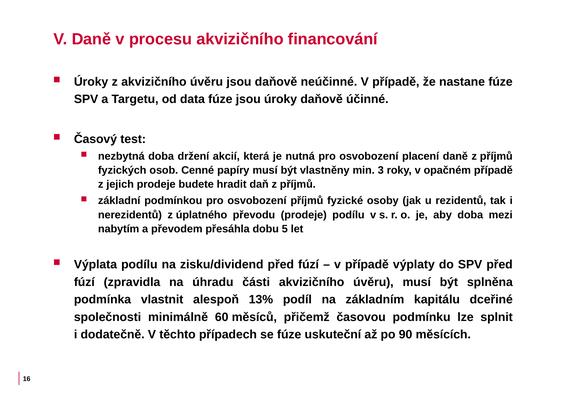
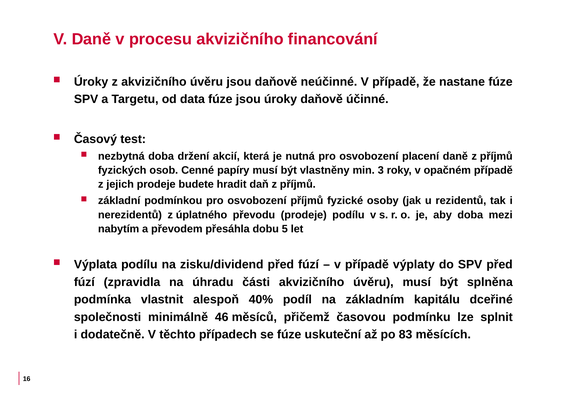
13%: 13% -> 40% (261, 300)
60: 60 -> 46 (222, 317)
90: 90 -> 83 (406, 335)
